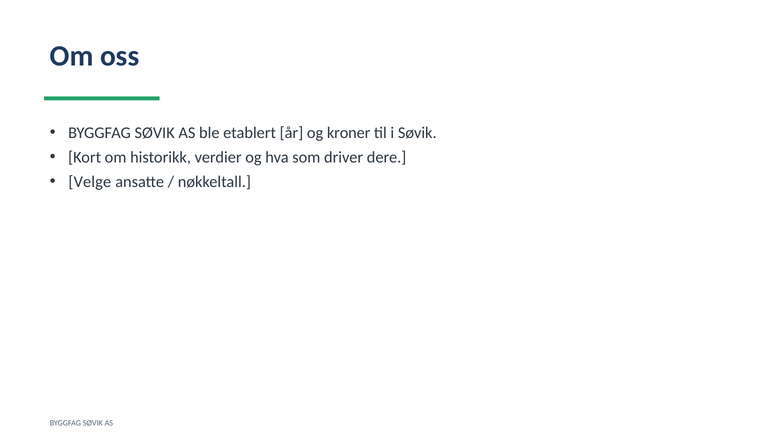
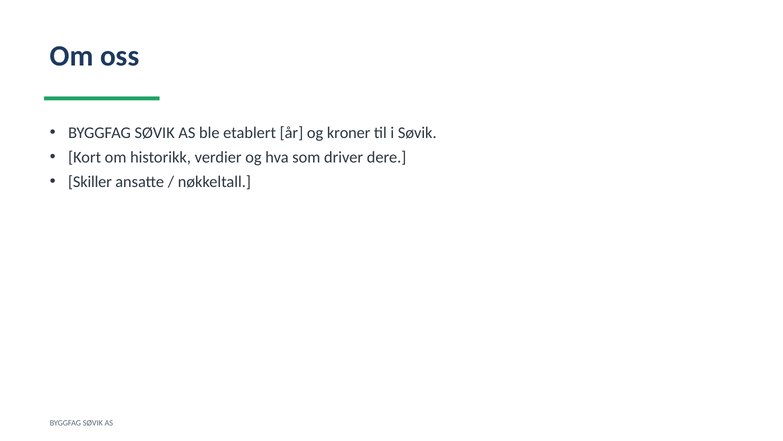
Velge: Velge -> Skiller (90, 182)
